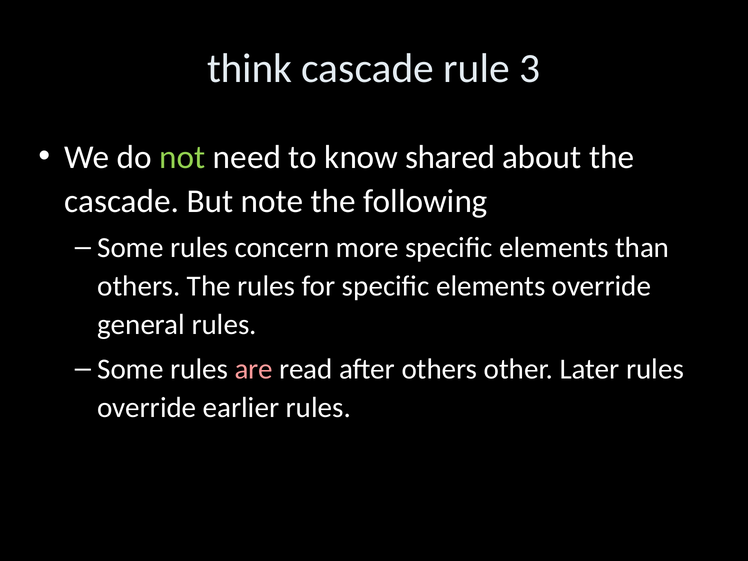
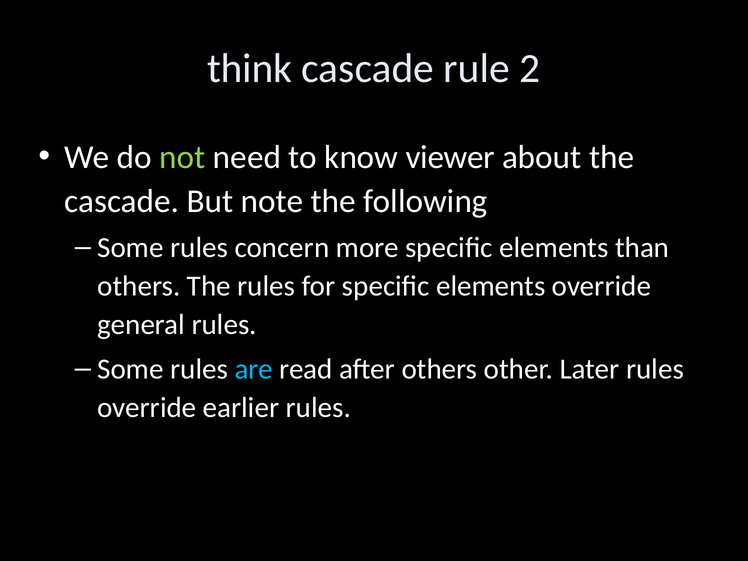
3: 3 -> 2 (530, 68)
shared: shared -> viewer (450, 157)
are colour: pink -> light blue (254, 369)
